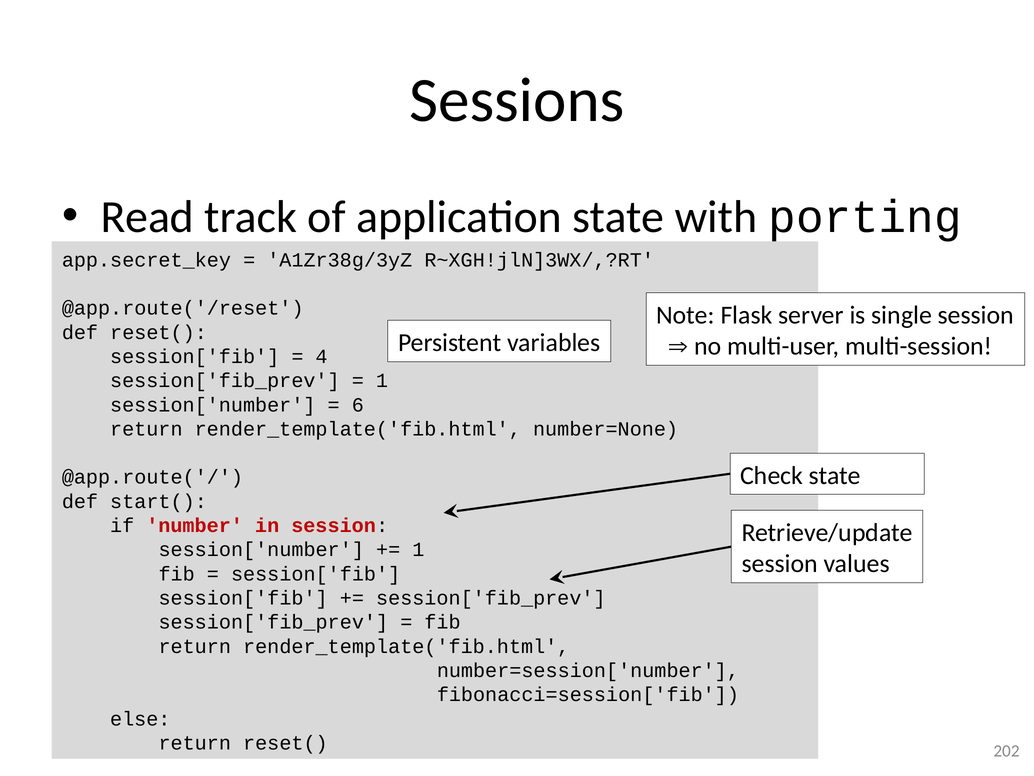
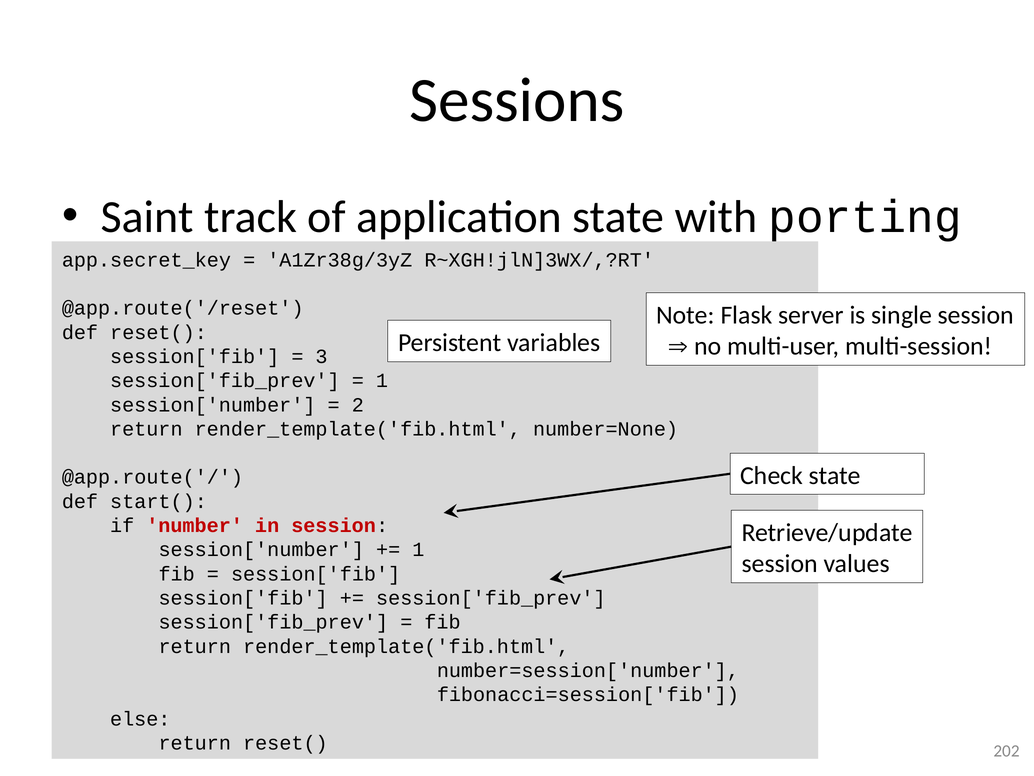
Read: Read -> Saint (147, 217)
4: 4 -> 3 (322, 356)
6: 6 -> 2 (358, 405)
